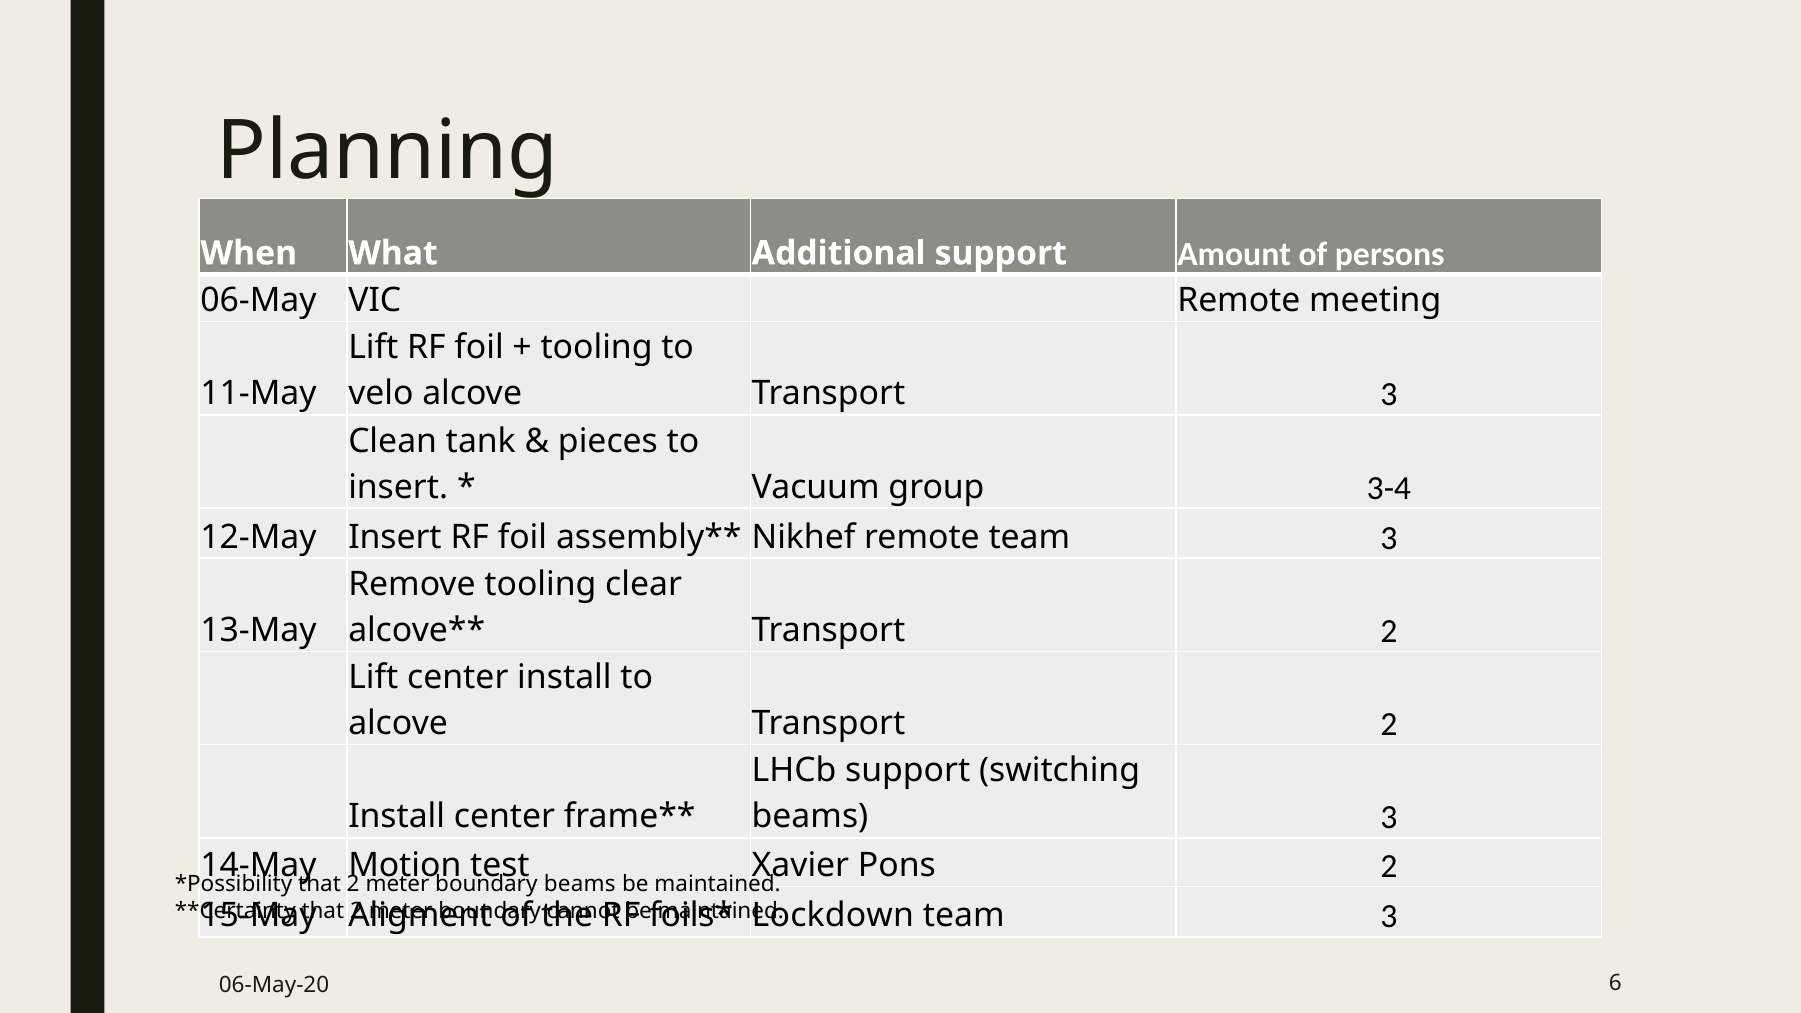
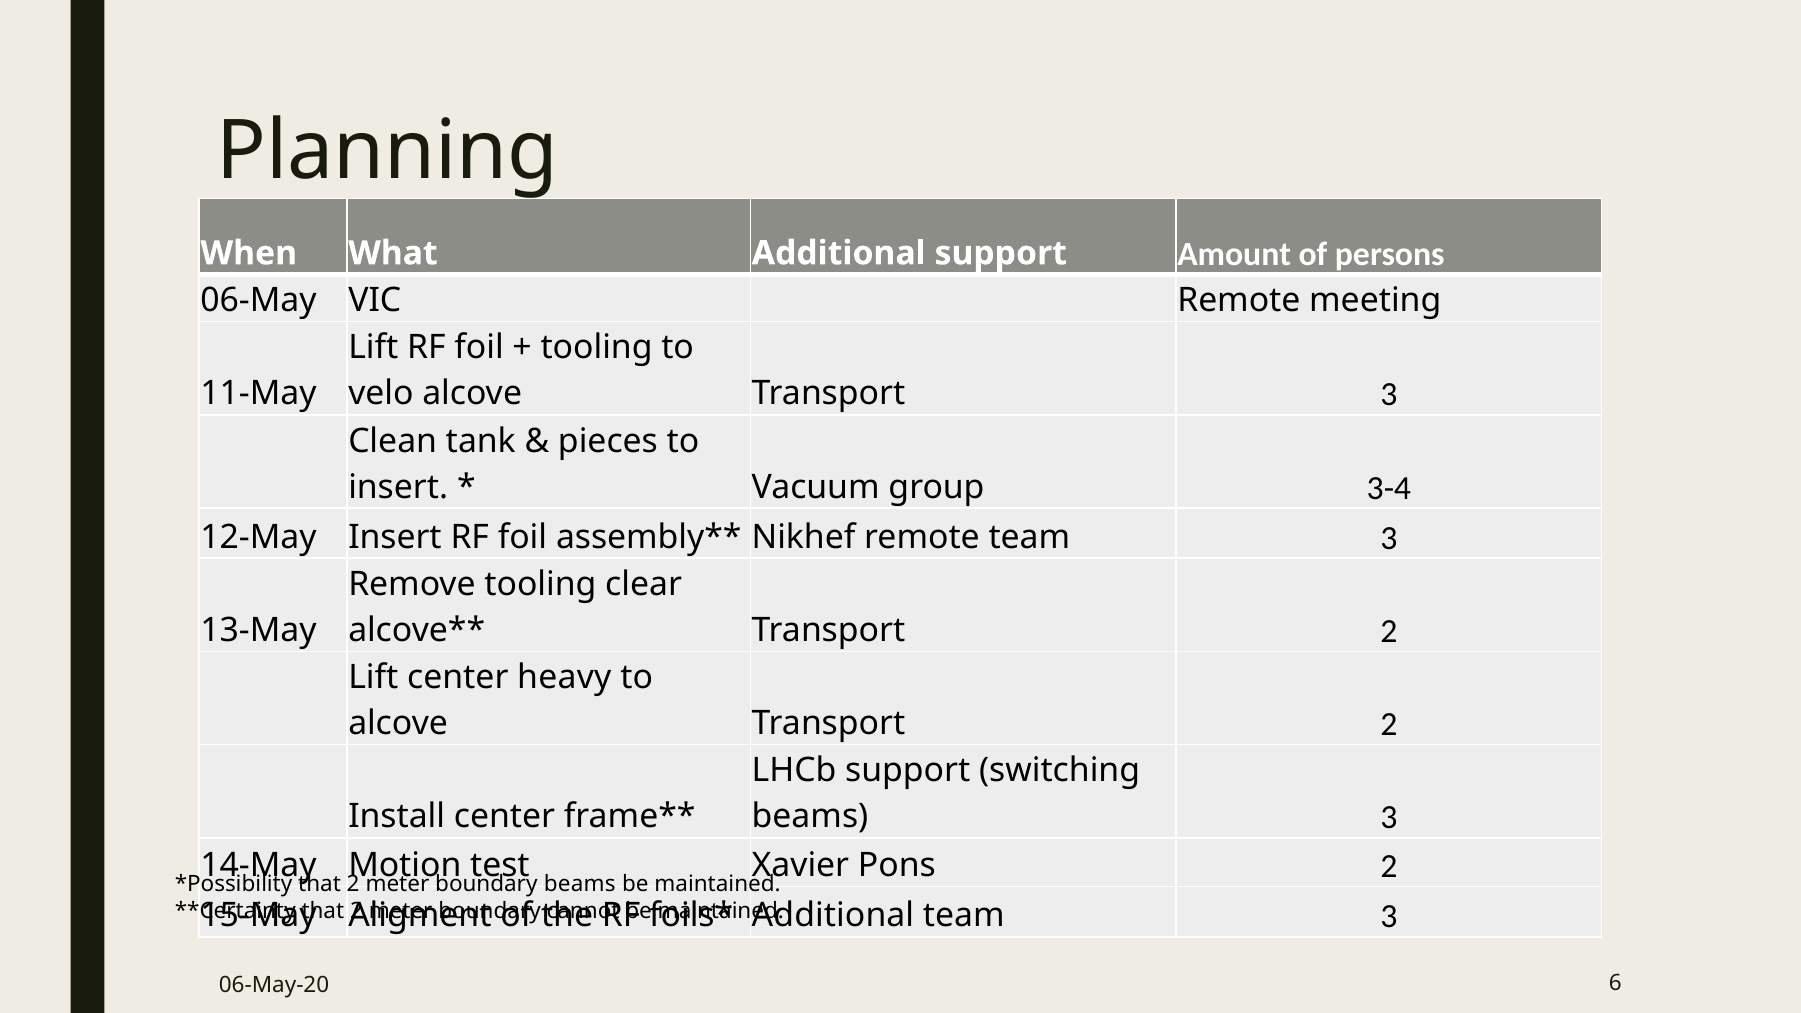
center install: install -> heavy (564, 678)
Lockdown: Lockdown -> Additional (833, 916)
